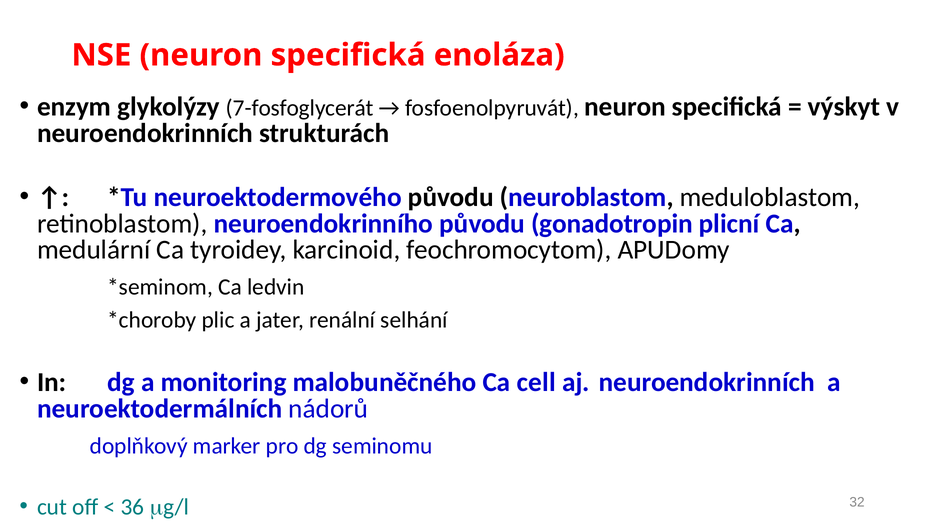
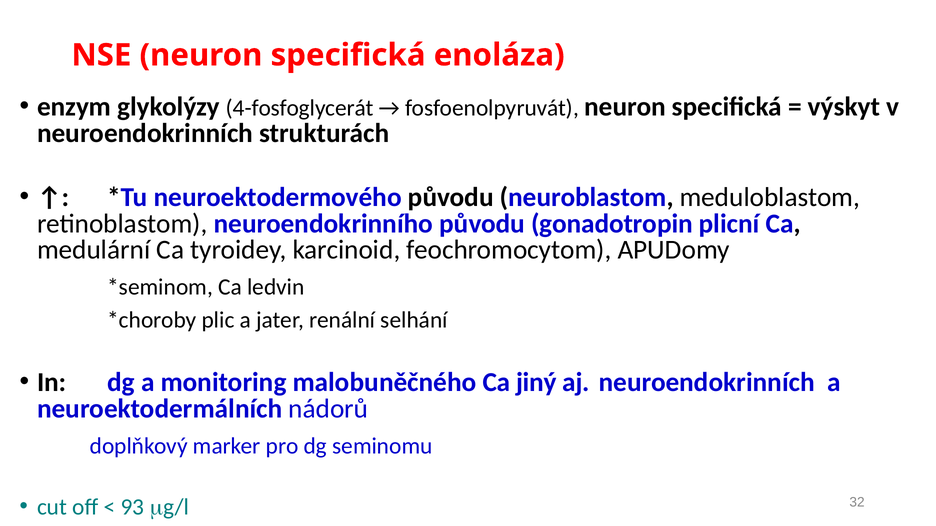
7-fosfoglycerát: 7-fosfoglycerát -> 4-fosfoglycerát (300, 108)
cell: cell -> jiný (536, 383)
36: 36 -> 93 (132, 508)
